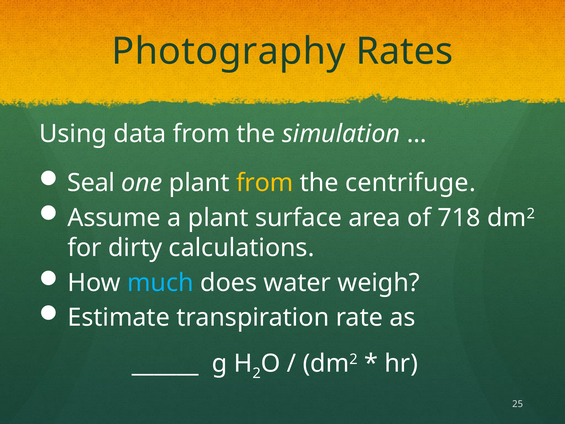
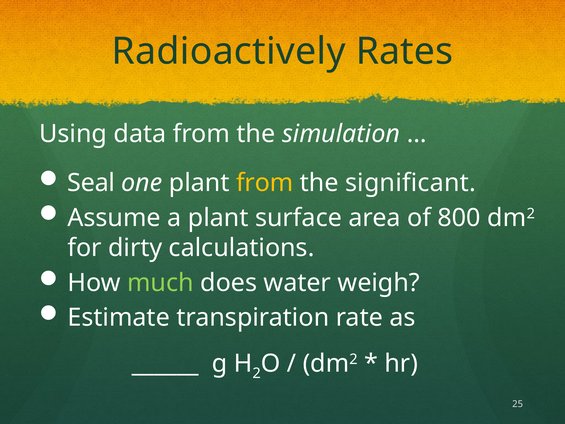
Photography: Photography -> Radioactively (229, 51)
centrifuge: centrifuge -> significant (410, 183)
718: 718 -> 800 (459, 218)
much colour: light blue -> light green (160, 283)
